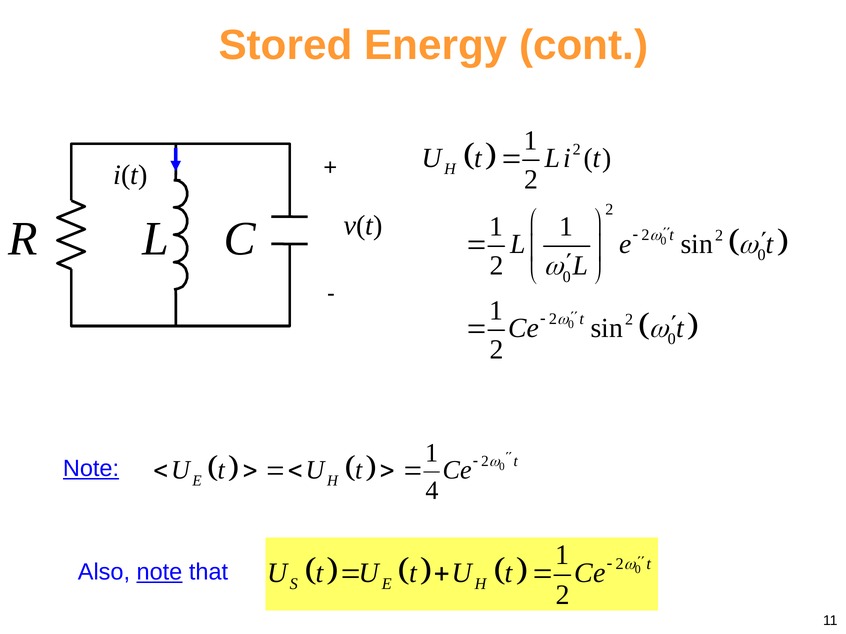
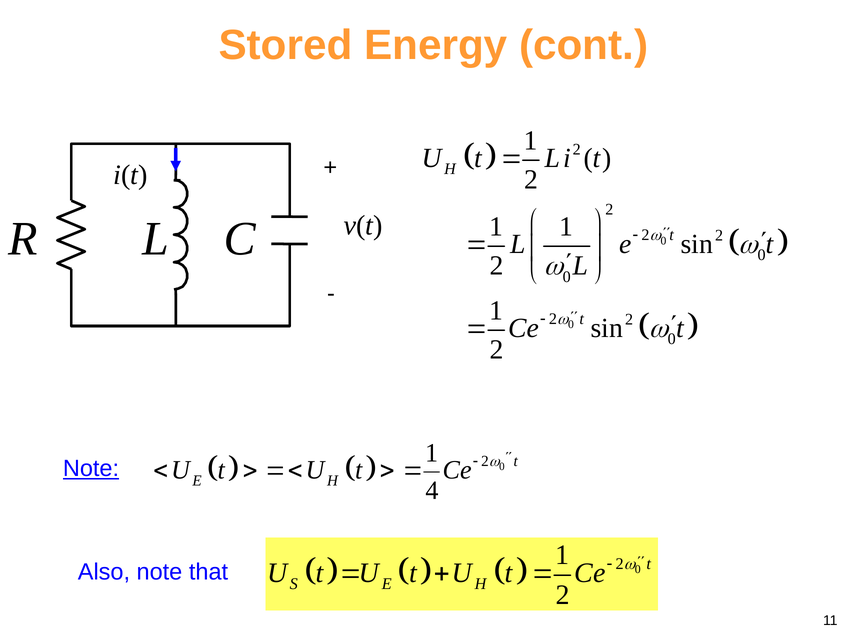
note underline: present -> none (159, 572)
